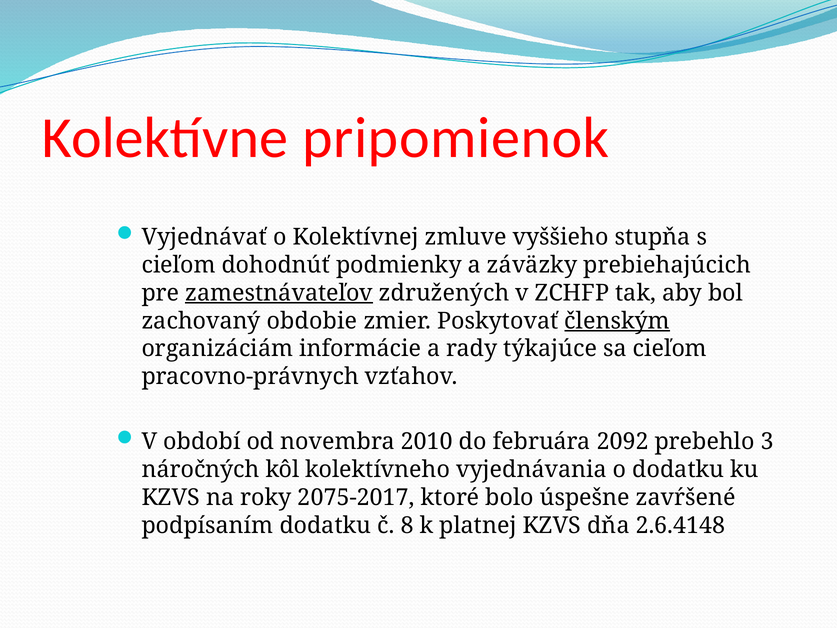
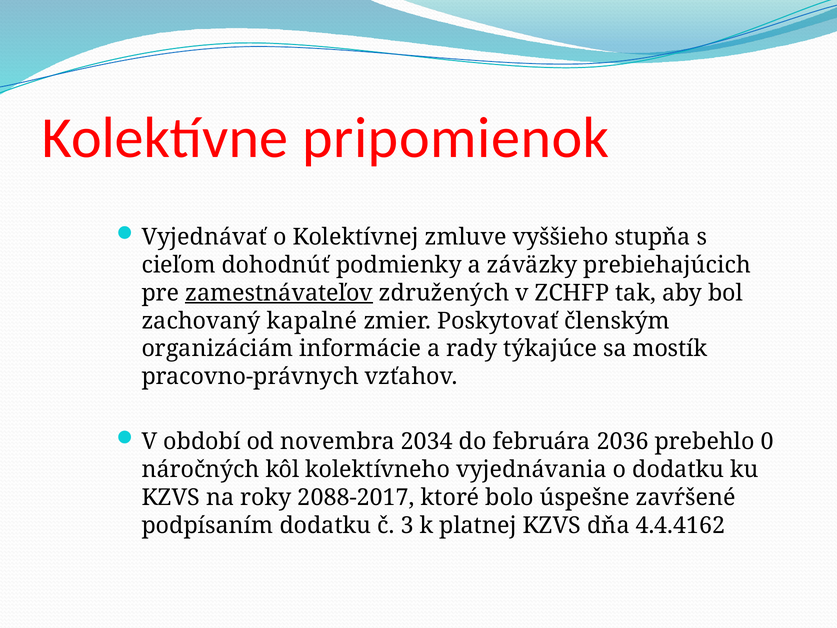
obdobie: obdobie -> kapalné (312, 321)
členským underline: present -> none (617, 321)
sa cieľom: cieľom -> mostík (670, 349)
2010: 2010 -> 2034 (427, 442)
2092: 2092 -> 2036 (623, 442)
3: 3 -> 0 (767, 442)
2075-2017: 2075-2017 -> 2088-2017 (356, 497)
8: 8 -> 3 (407, 525)
2.6.4148: 2.6.4148 -> 4.4.4162 (680, 525)
